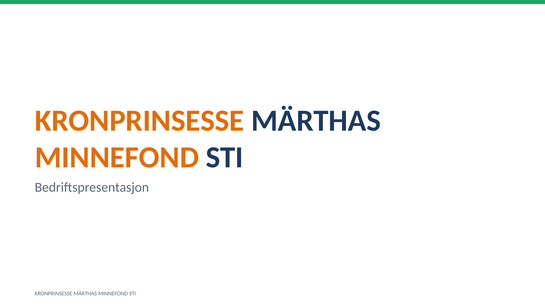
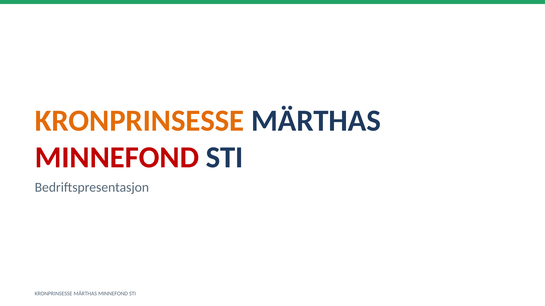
MINNEFOND colour: orange -> red (117, 158)
